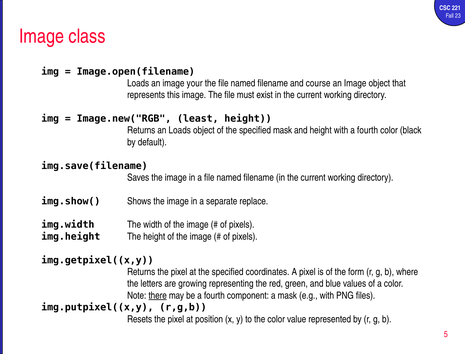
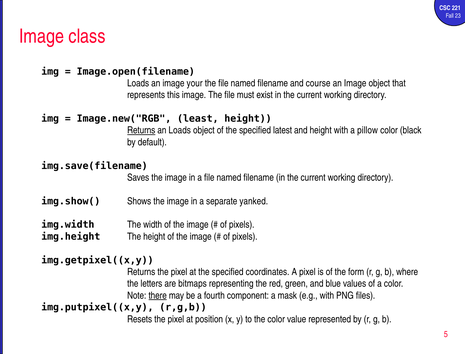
Returns underline: none -> present (141, 131)
specified mask: mask -> latest (283, 131)
with a fourth: fourth -> pillow (368, 131)
replace: replace -> yanked (254, 201)
growing: growing -> bitmaps (193, 284)
